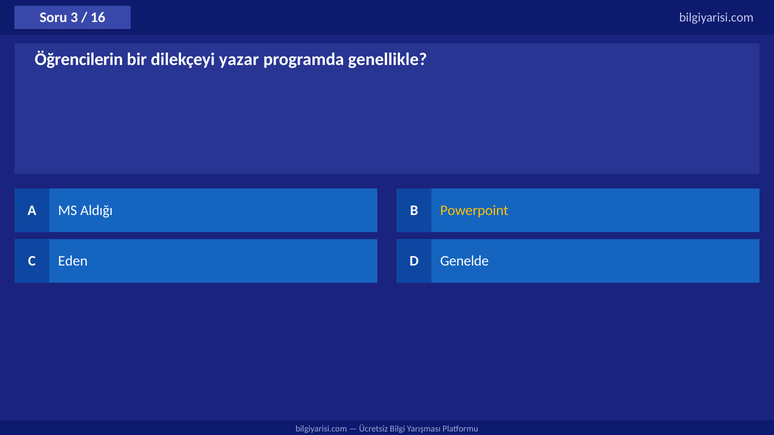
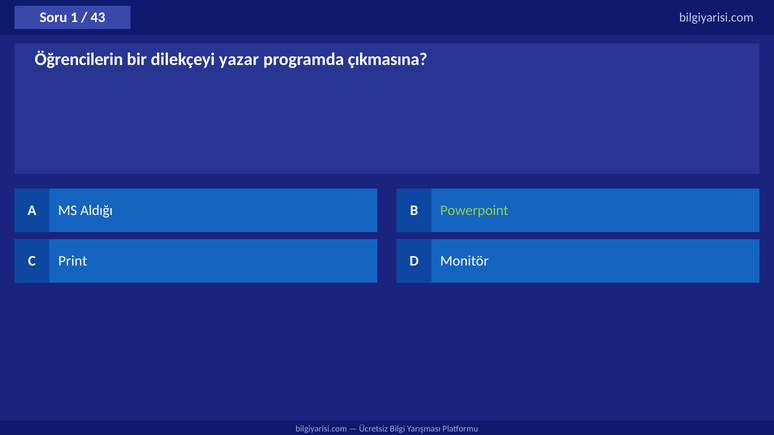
3: 3 -> 1 (74, 18)
16: 16 -> 43 (98, 18)
genellikle: genellikle -> çıkmasına (388, 60)
Powerpoint colour: yellow -> light green (474, 211)
Eden: Eden -> Print (73, 261)
Genelde: Genelde -> Monitör (464, 261)
